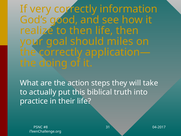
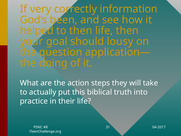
good: good -> been (64, 20)
realize: realize -> helped (37, 31)
miles: miles -> lousy (120, 41)
the correctly: correctly -> question (61, 52)
